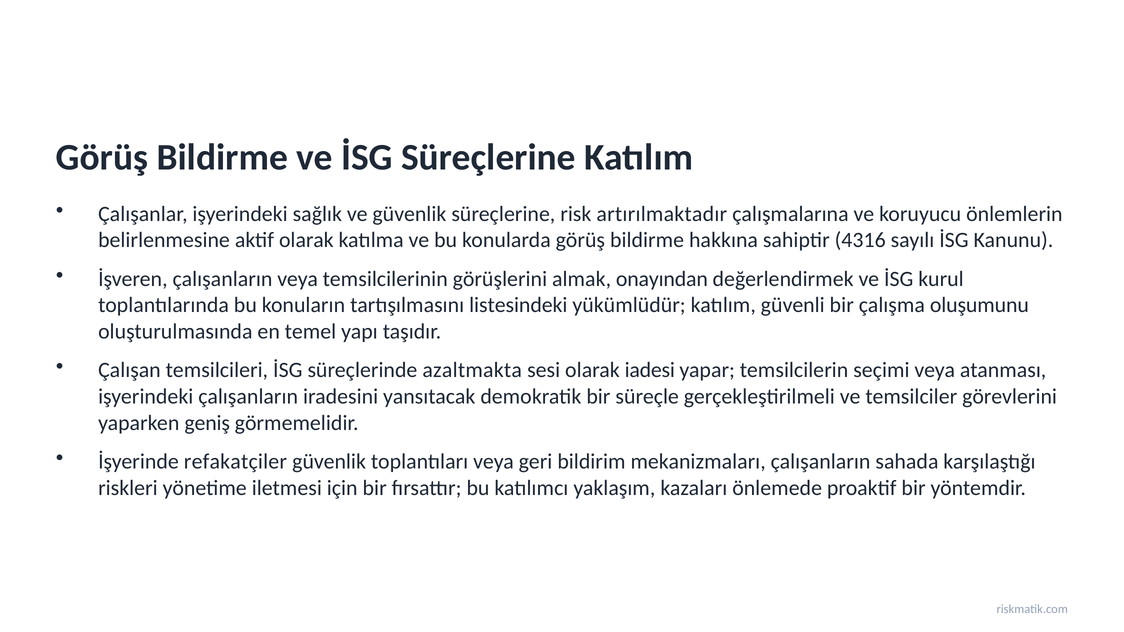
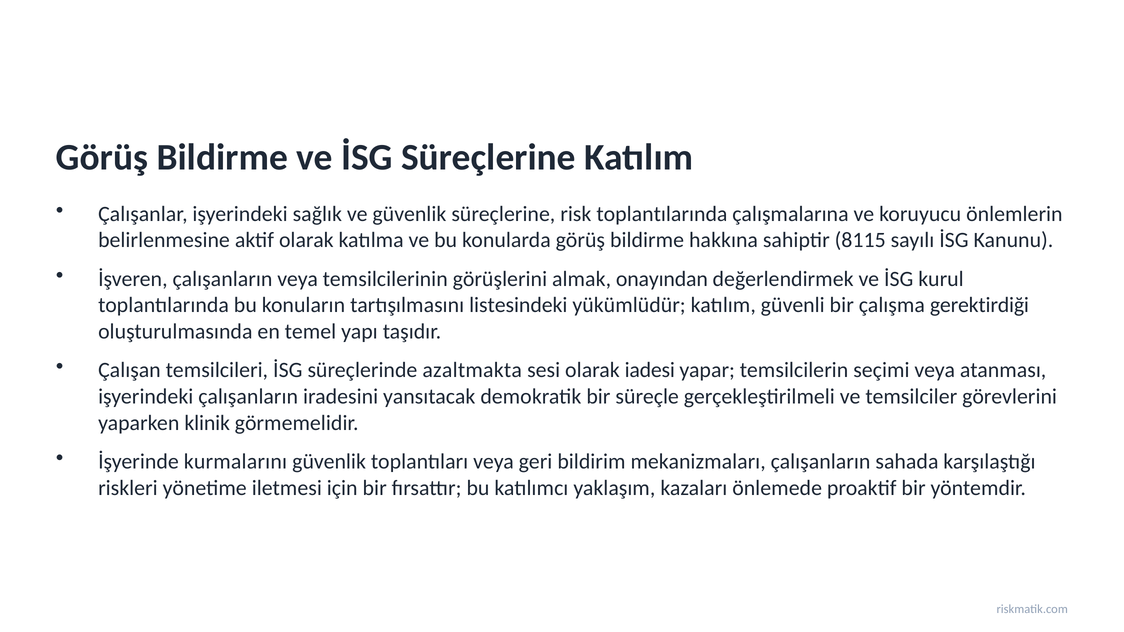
risk artırılmaktadır: artırılmaktadır -> toplantılarında (662, 214)
4316: 4316 -> 8115 (860, 240)
oluşumunu: oluşumunu -> gerektirdiği (979, 305)
geniş: geniş -> klinik (207, 423)
refakatçiler: refakatçiler -> kurmalarını (235, 462)
